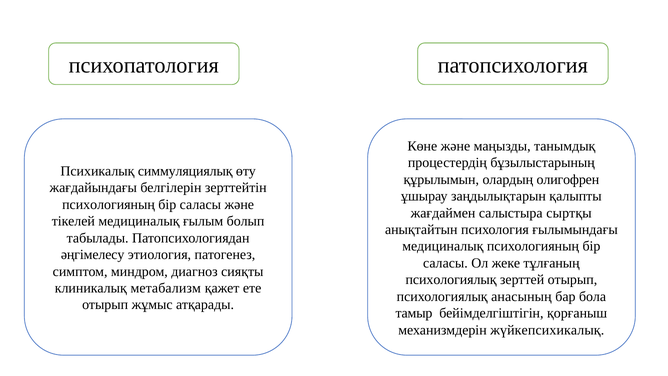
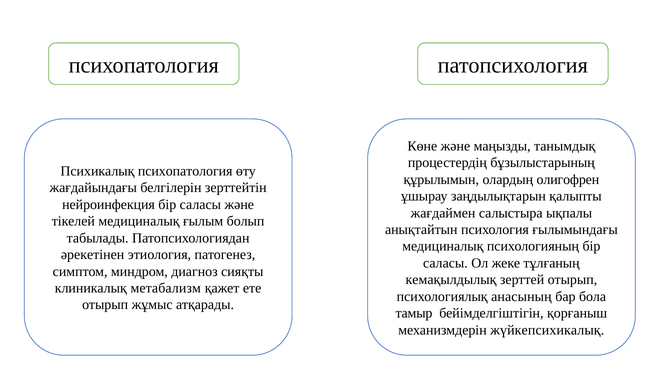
Психикалық симмуляциялық: симмуляциялық -> психопатология (185, 171)
психологияның: психологияның -> нейроинфекция (109, 204)
сыртқы: сыртқы -> ықпалы (569, 213)
әңгімелесу: әңгімелесу -> әрекетінен (93, 255)
психологиялық: психологиялық -> кемақылдылық (451, 280)
